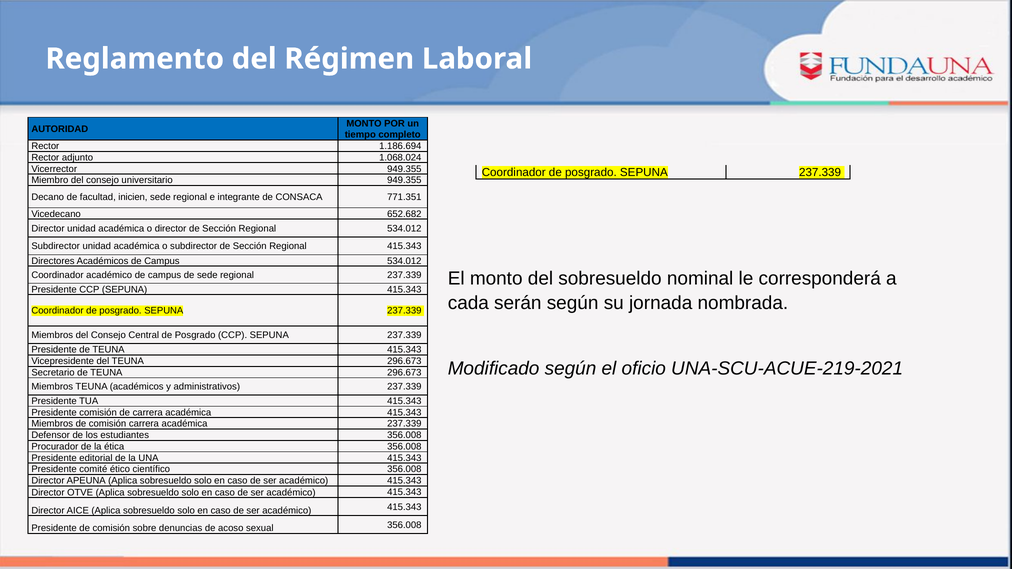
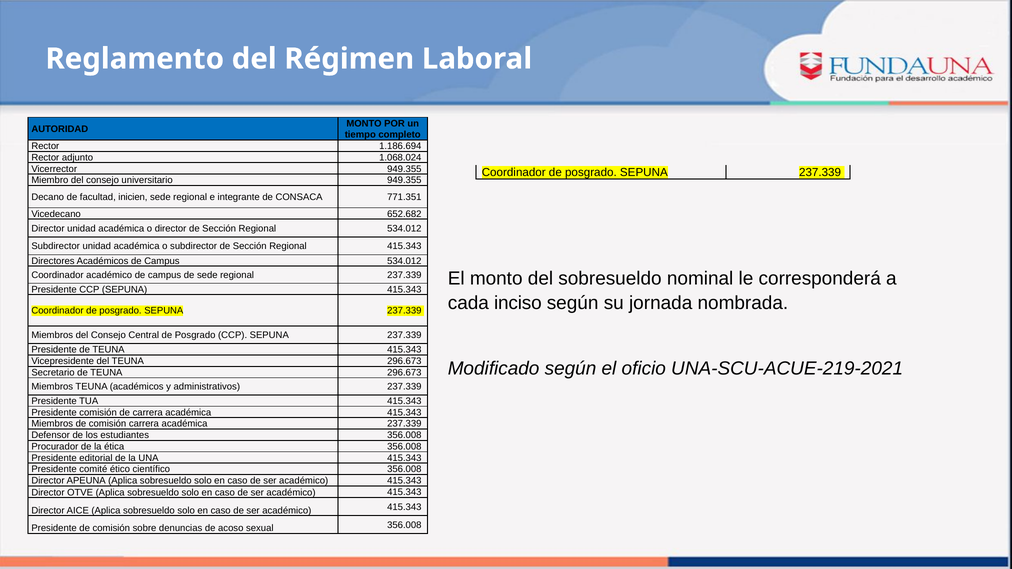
serán: serán -> inciso (518, 303)
